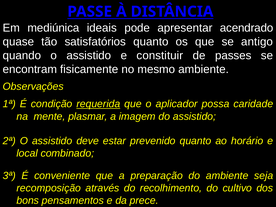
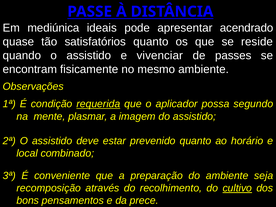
antigo: antigo -> reside (257, 42)
constituir: constituir -> vivenciar (160, 56)
caridade: caridade -> segundo (253, 104)
cultivo underline: none -> present (237, 188)
